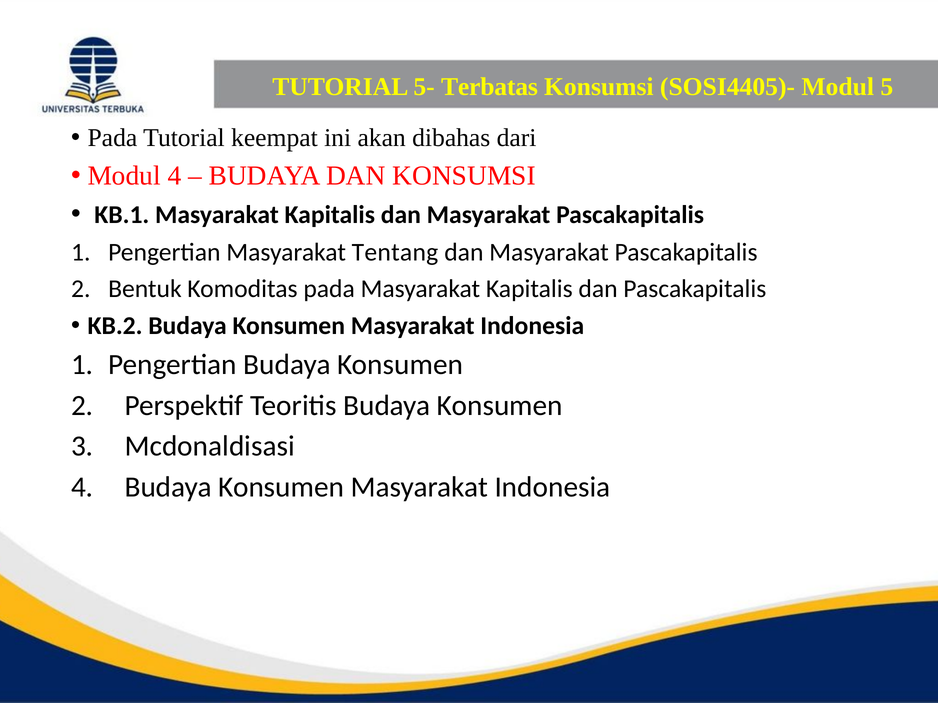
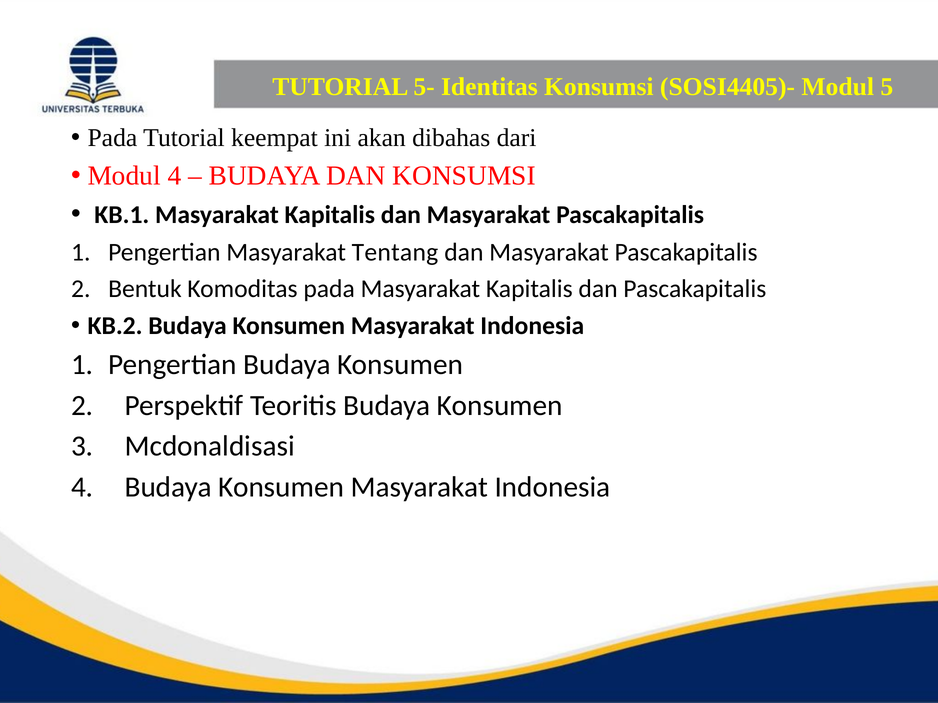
Terbatas: Terbatas -> Identitas (489, 87)
